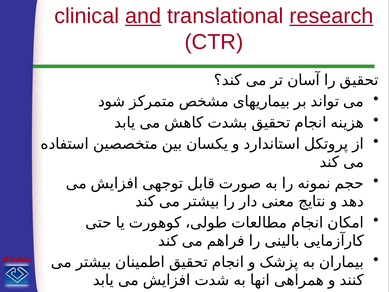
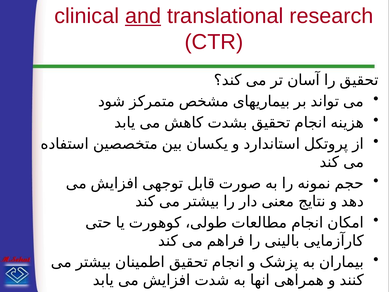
research underline: present -> none (331, 16)
